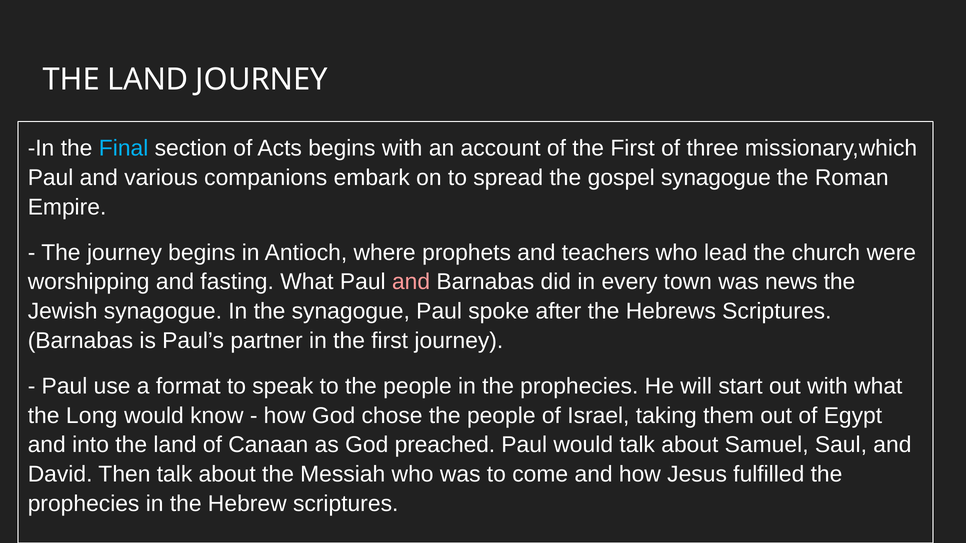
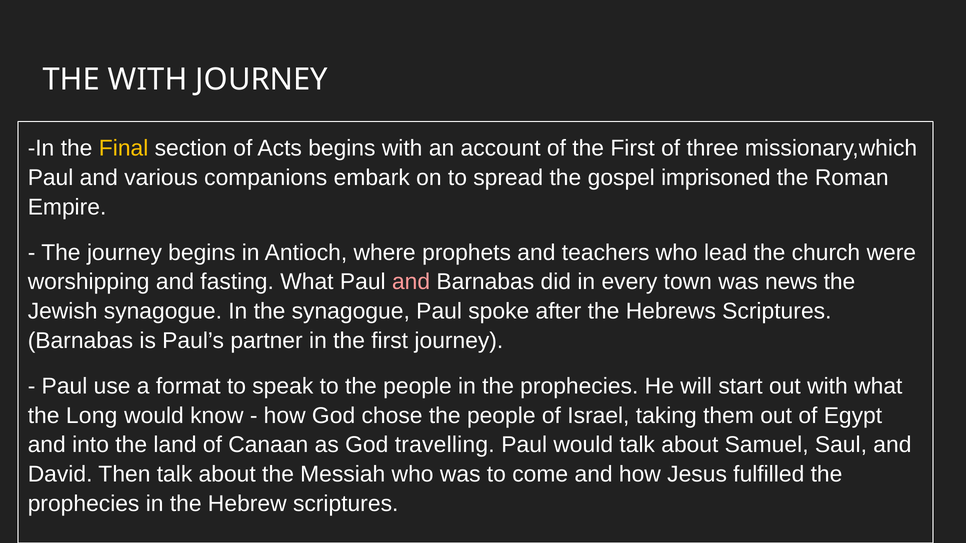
LAND: LAND -> WITH (148, 80)
Final colour: light blue -> yellow (124, 148)
gospel synagogue: synagogue -> imprisoned (716, 178)
preached: preached -> travelling (445, 445)
